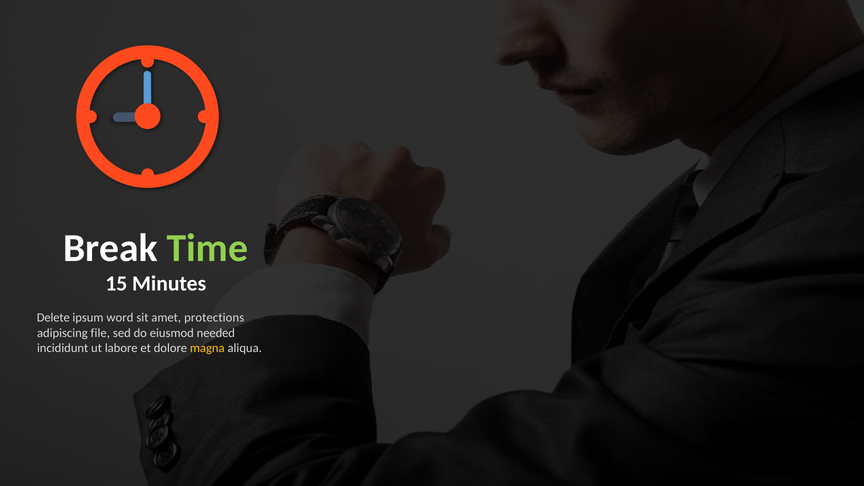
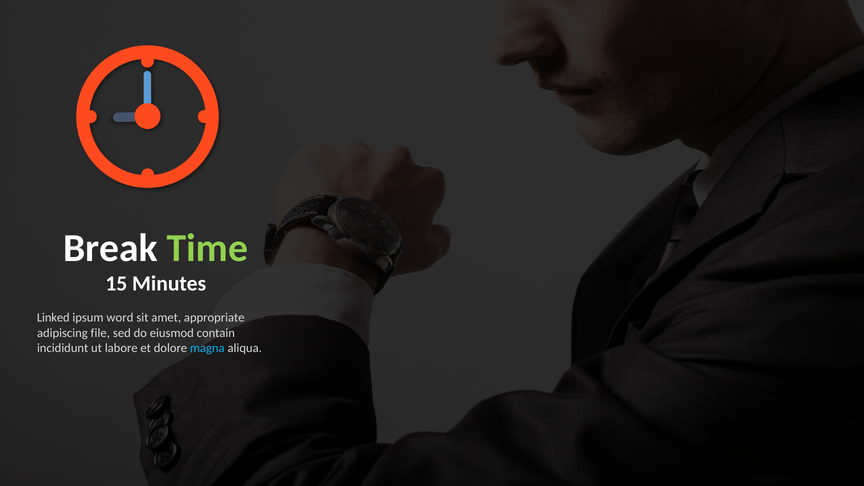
Delete: Delete -> Linked (53, 318)
protections: protections -> appropriate (214, 318)
needed: needed -> contain (216, 333)
magna colour: yellow -> light blue (207, 348)
